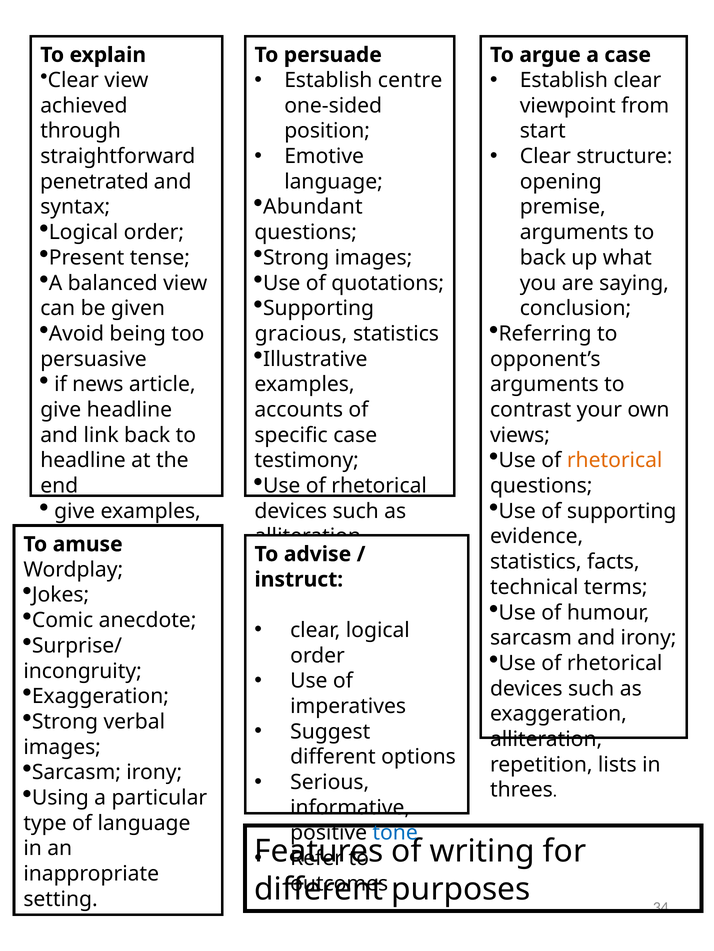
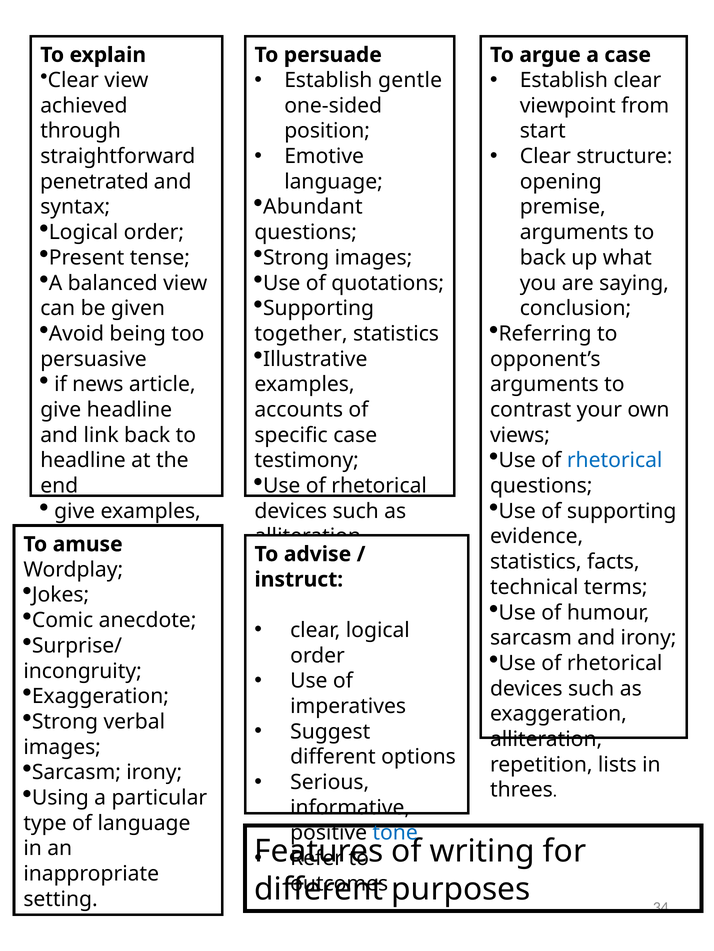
centre: centre -> gentle (410, 80)
gracious: gracious -> together (301, 334)
rhetorical colour: orange -> blue (615, 461)
